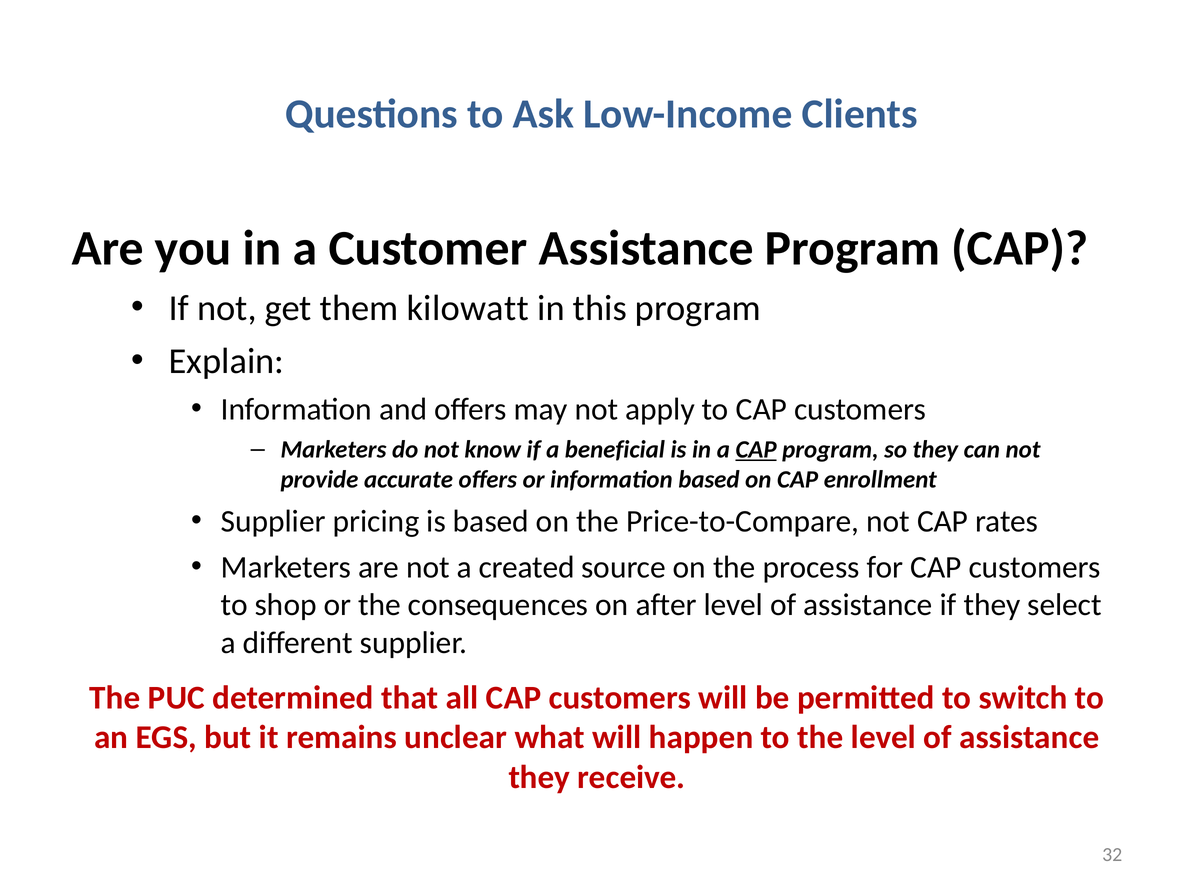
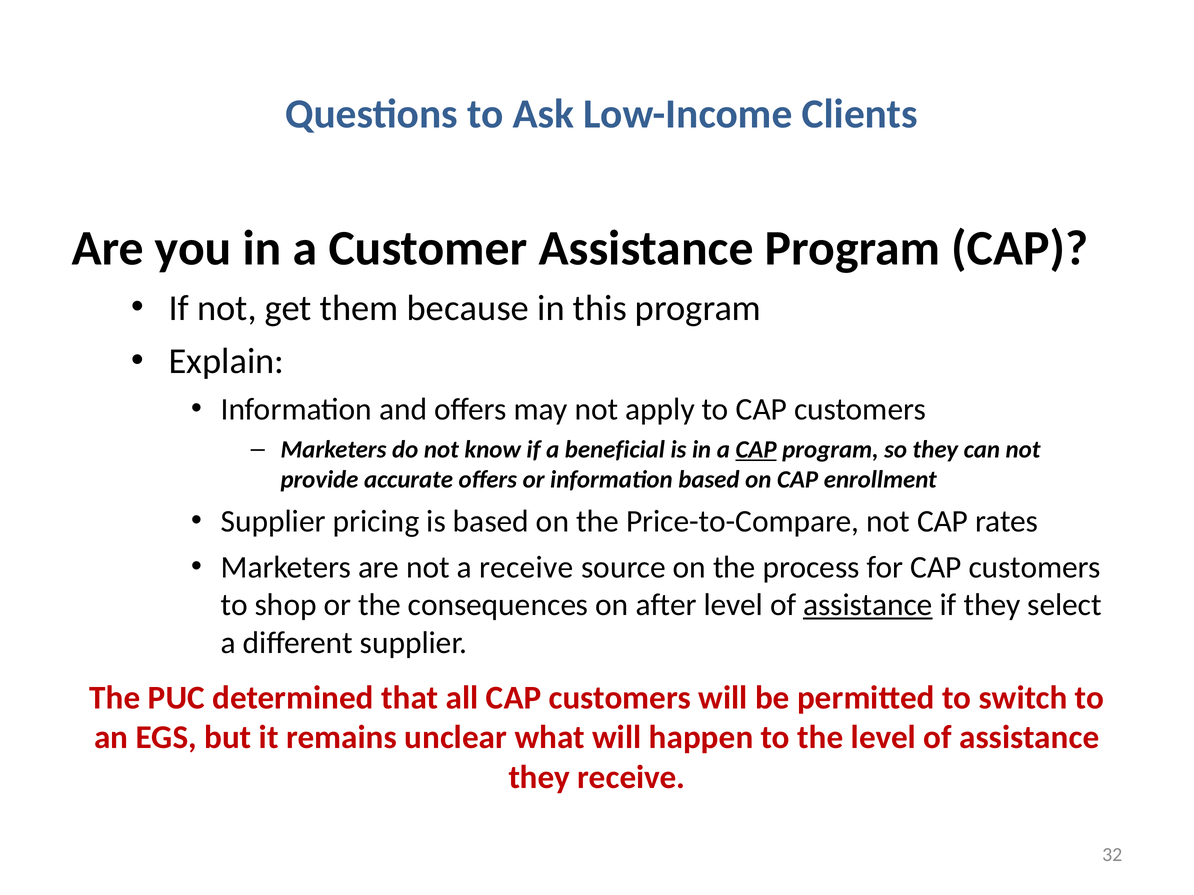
kilowatt: kilowatt -> because (468, 308)
a created: created -> receive (526, 568)
assistance underline: none -> present (868, 605)
